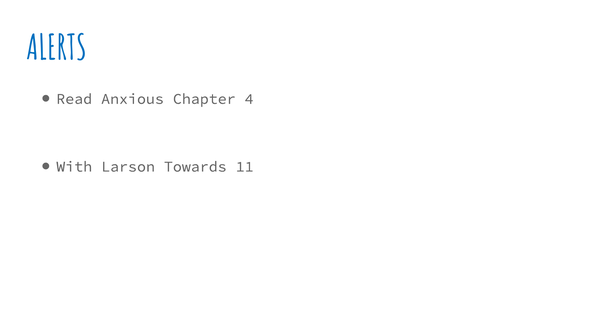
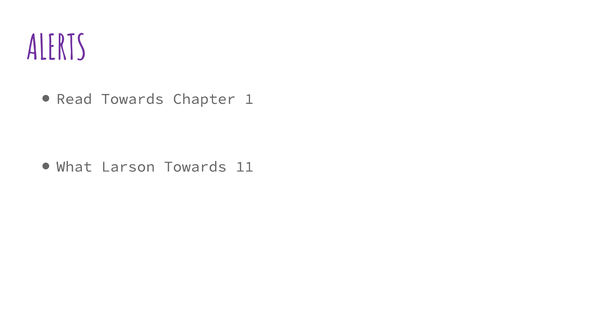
ALERTS colour: blue -> purple (57, 48)
Read Anxious: Anxious -> Towards (133, 99)
4: 4 -> 1 (249, 99)
With: With -> What (74, 167)
